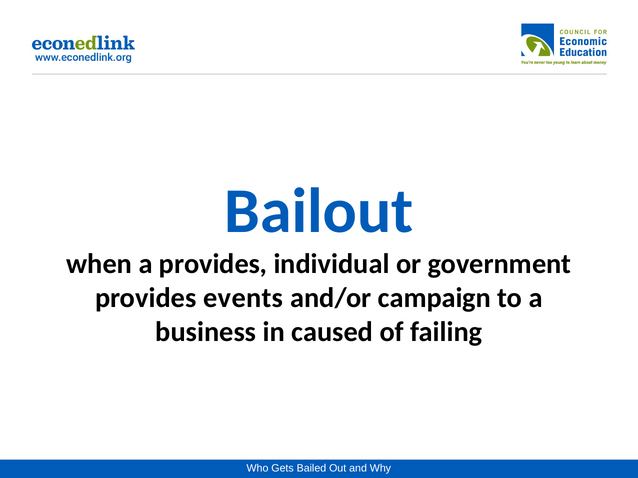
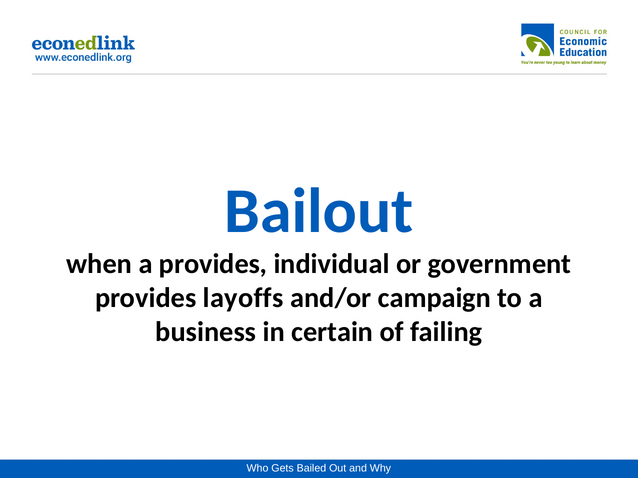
events: events -> layoffs (243, 298)
caused: caused -> certain (332, 332)
